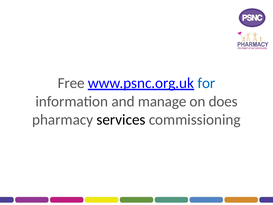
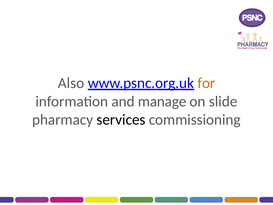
Free: Free -> Also (71, 83)
for colour: blue -> orange (206, 83)
does: does -> slide (223, 101)
